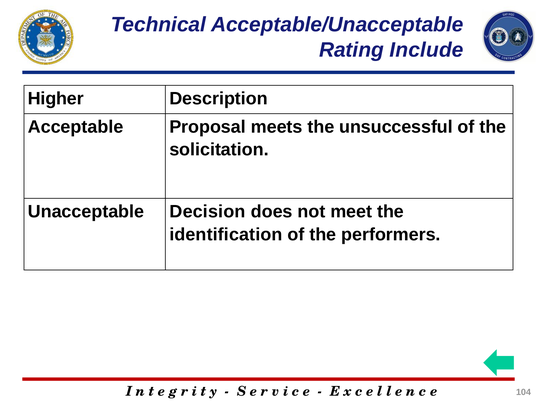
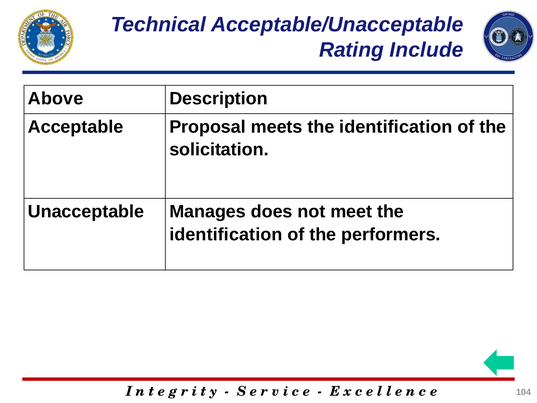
Higher: Higher -> Above (56, 98)
meets the unsuccessful: unsuccessful -> identification (396, 127)
Decision: Decision -> Manages (208, 211)
